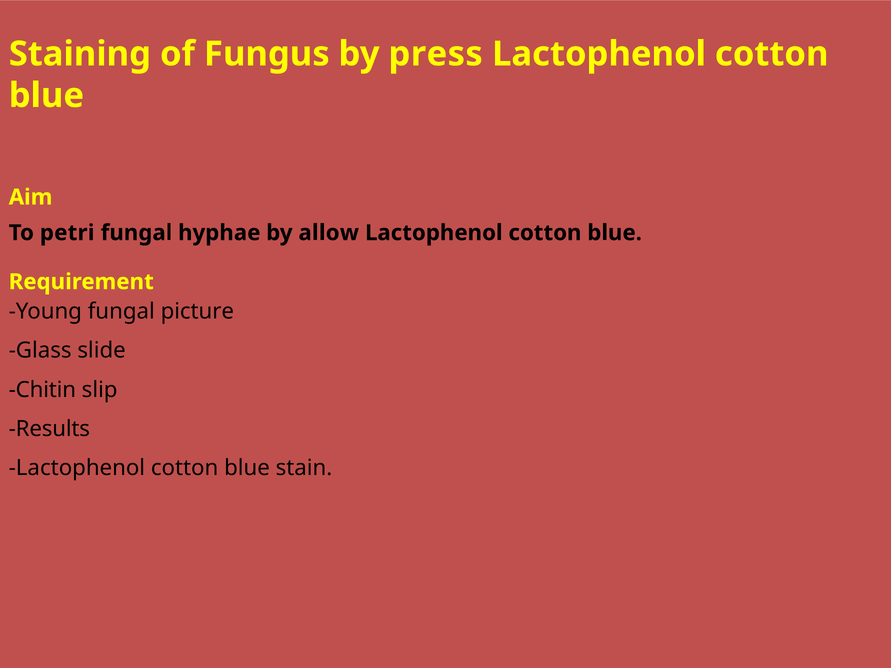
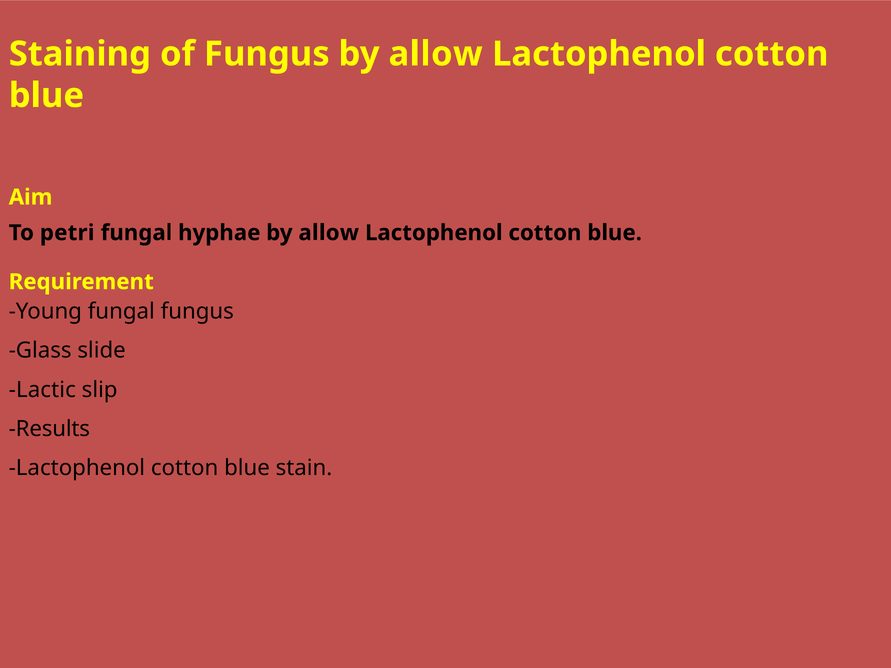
Fungus by press: press -> allow (436, 54)
fungal picture: picture -> fungus (197, 312)
Chitin: Chitin -> Lactic (42, 390)
